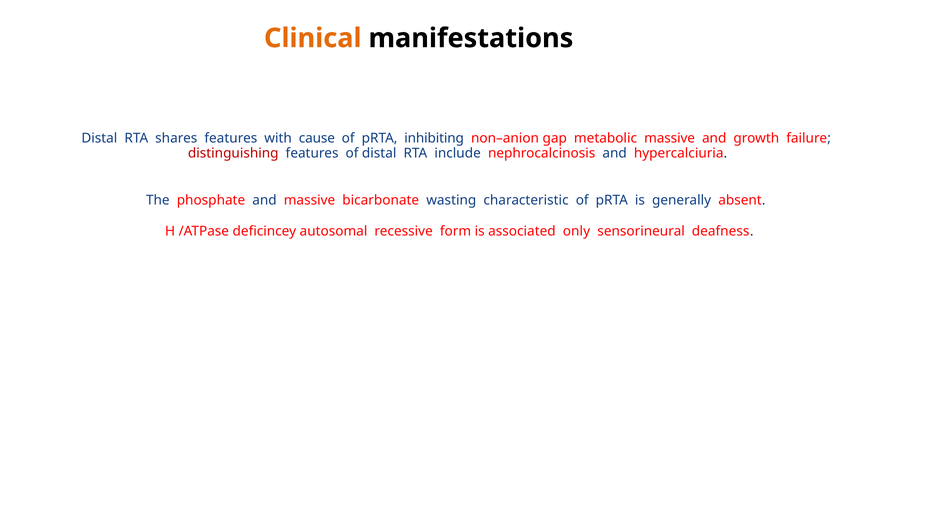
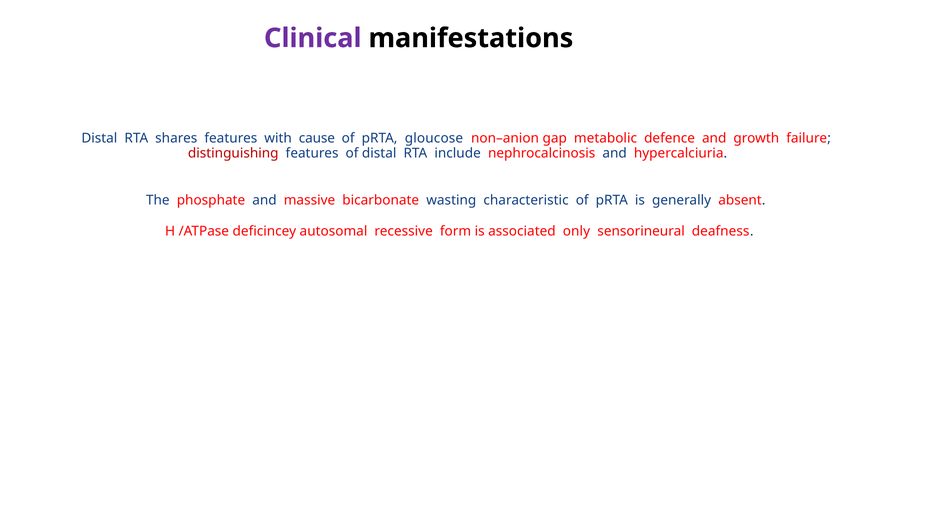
Clinical colour: orange -> purple (313, 38)
inhibiting: inhibiting -> gloucose (434, 138)
metabolic massive: massive -> defence (670, 138)
